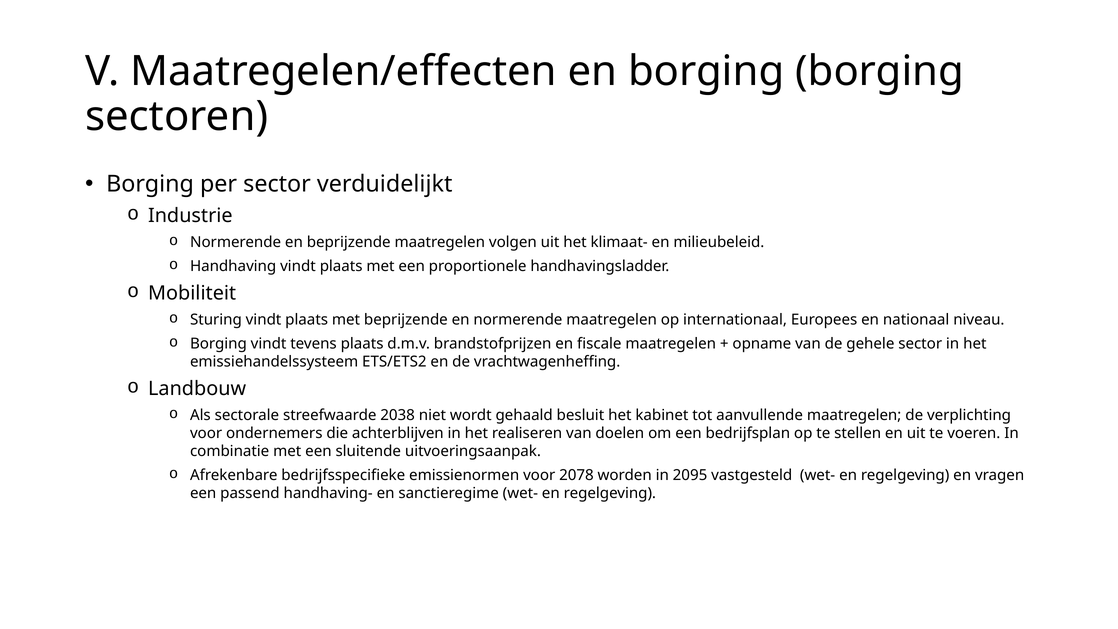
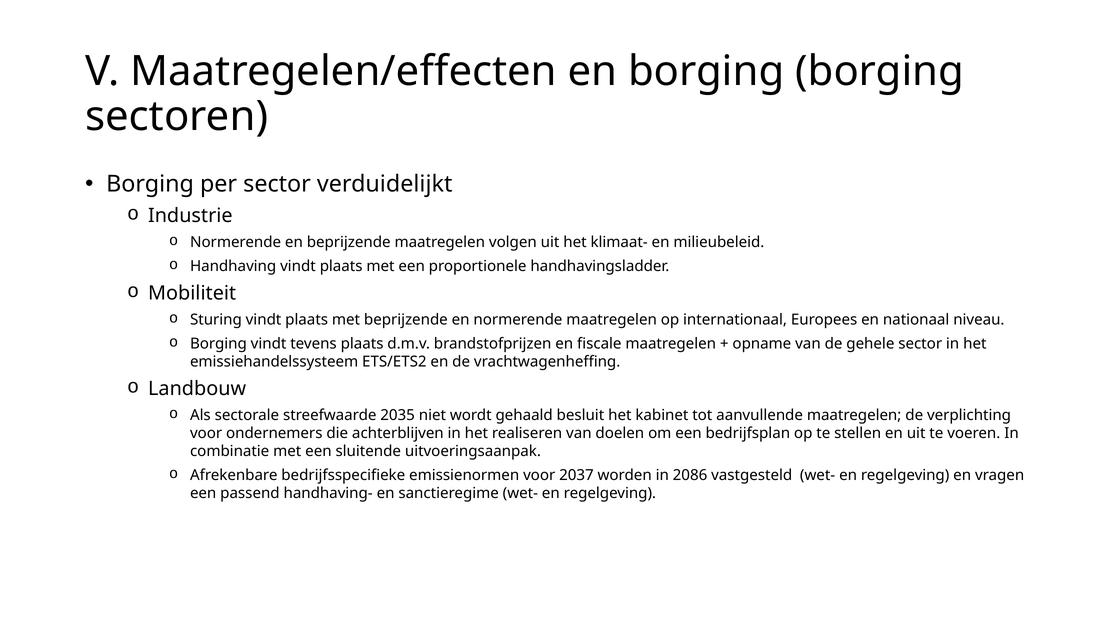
2038: 2038 -> 2035 (398, 415)
2078: 2078 -> 2037 (576, 475)
2095: 2095 -> 2086 (690, 475)
